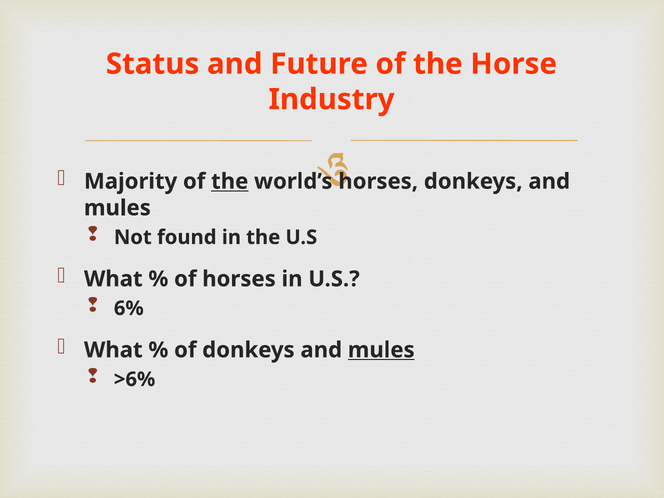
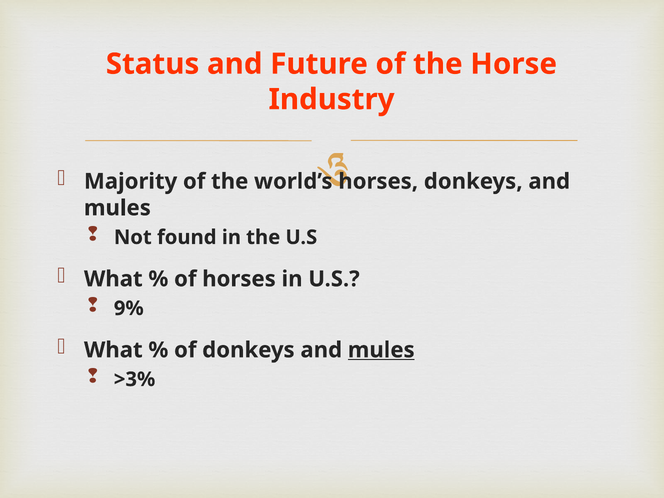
the underline: present -> none (230, 181)
6%: 6% -> 9% (129, 308)
>6%: >6% -> >3% (135, 379)
